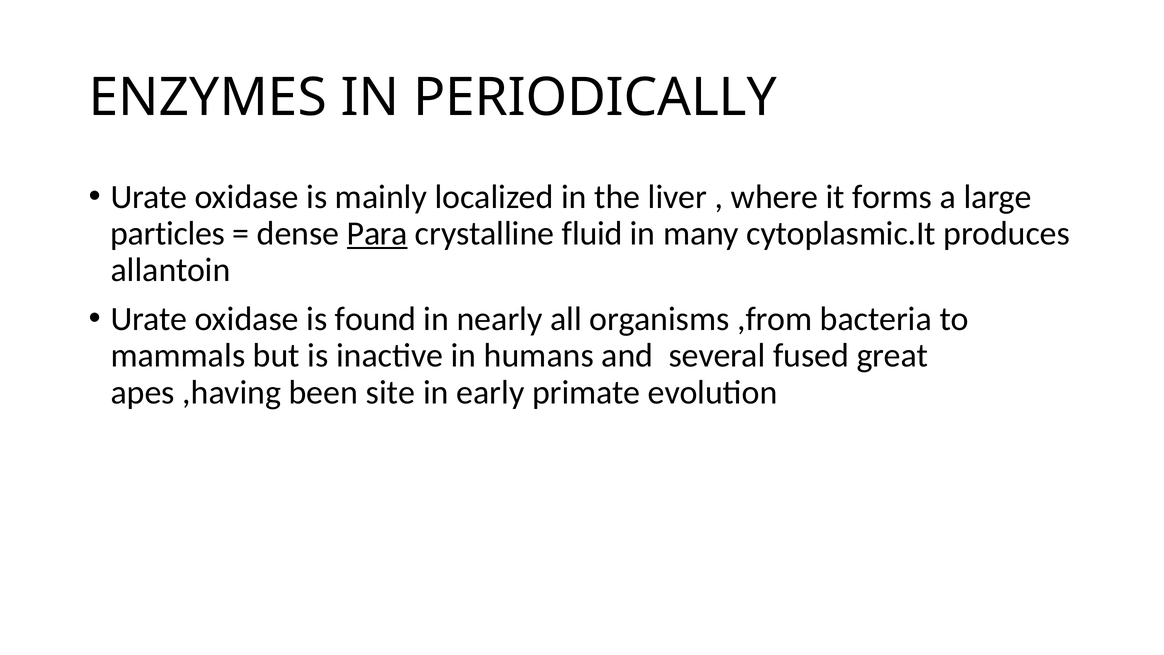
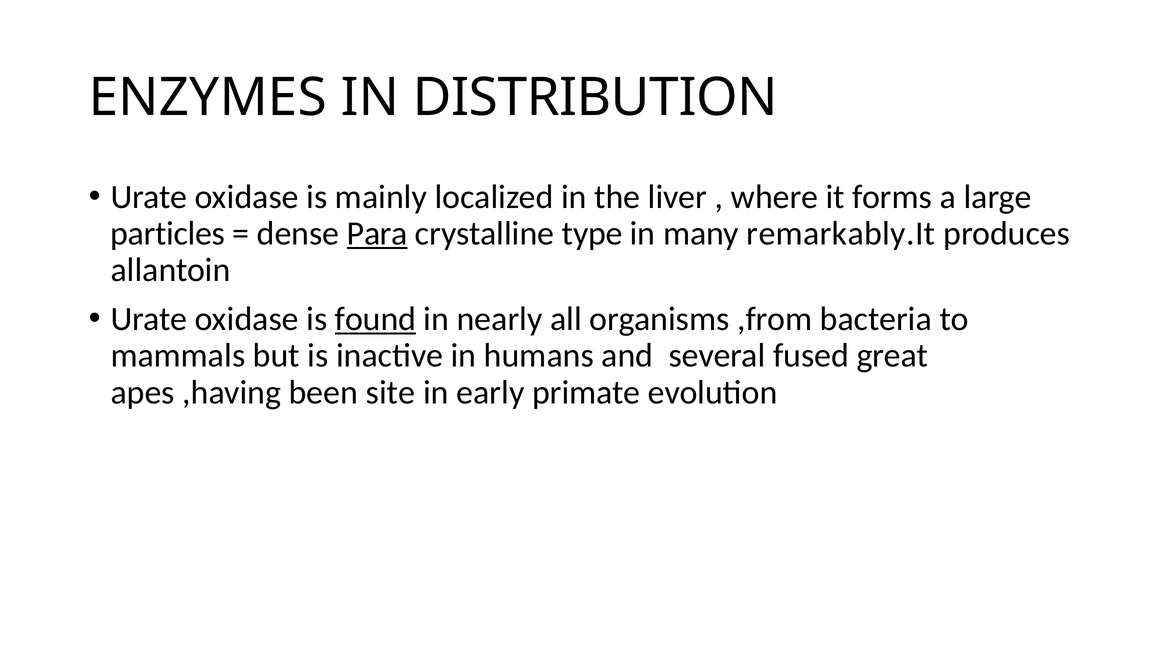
PERIODICALLY: PERIODICALLY -> DISTRIBUTION (595, 98)
fluid: fluid -> type (592, 233)
cytoplasmic.It: cytoplasmic.It -> remarkably.It (841, 233)
found underline: none -> present (376, 319)
